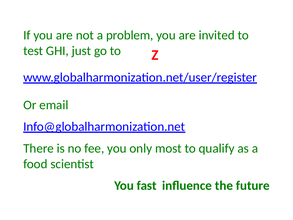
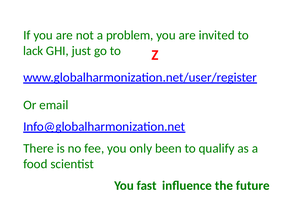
test: test -> lack (33, 51)
most: most -> been (168, 148)
